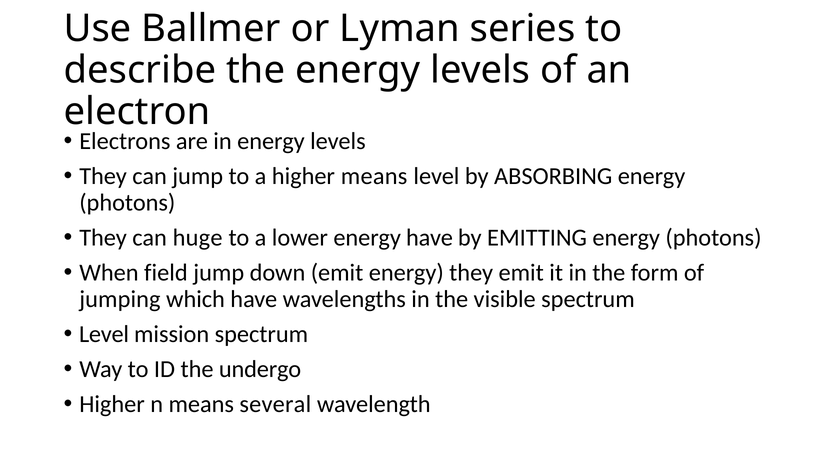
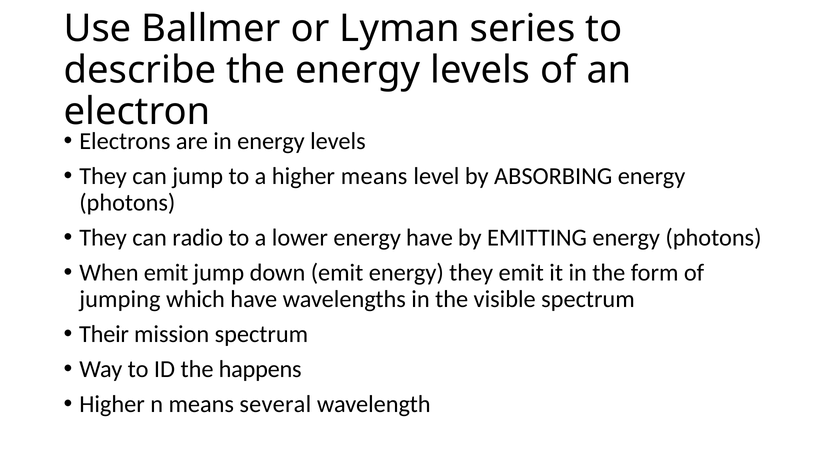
huge: huge -> radio (198, 238)
When field: field -> emit (166, 273)
Level: Level -> Their (104, 334)
undergo: undergo -> happens (260, 369)
